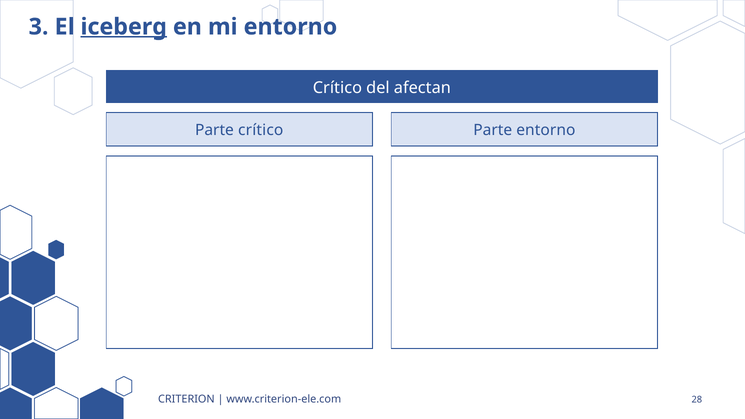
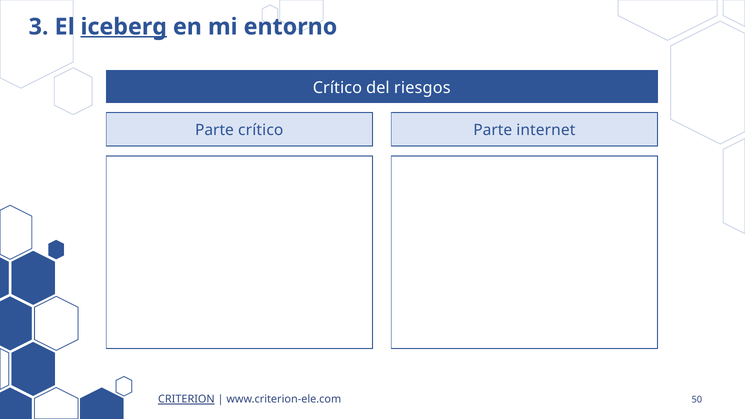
afectan: afectan -> riesgos (422, 88)
Parte entorno: entorno -> internet (546, 130)
CRITERION underline: none -> present (186, 399)
28: 28 -> 50 (697, 400)
